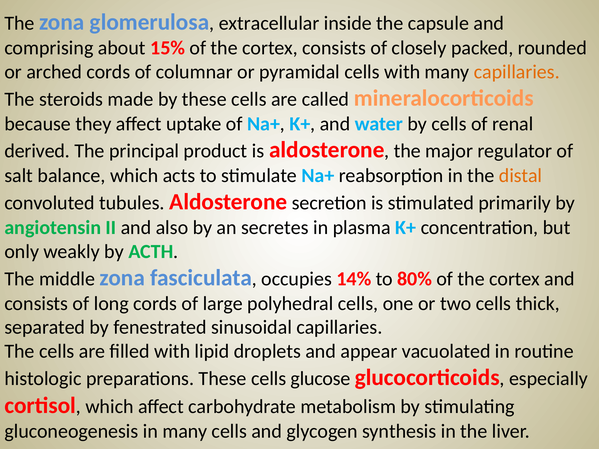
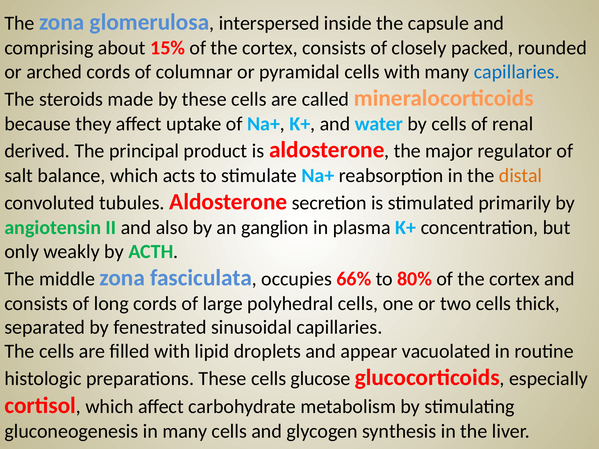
extracellular: extracellular -> interspersed (269, 23)
capillaries colour: orange -> blue (517, 72)
secretes: secretes -> ganglion (275, 228)
14%: 14% -> 66% (354, 279)
